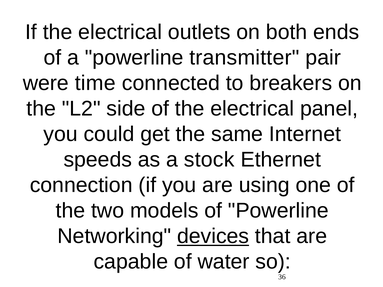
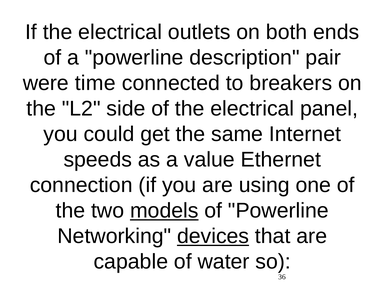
transmitter: transmitter -> description (244, 58)
stock: stock -> value (209, 160)
models underline: none -> present (164, 211)
